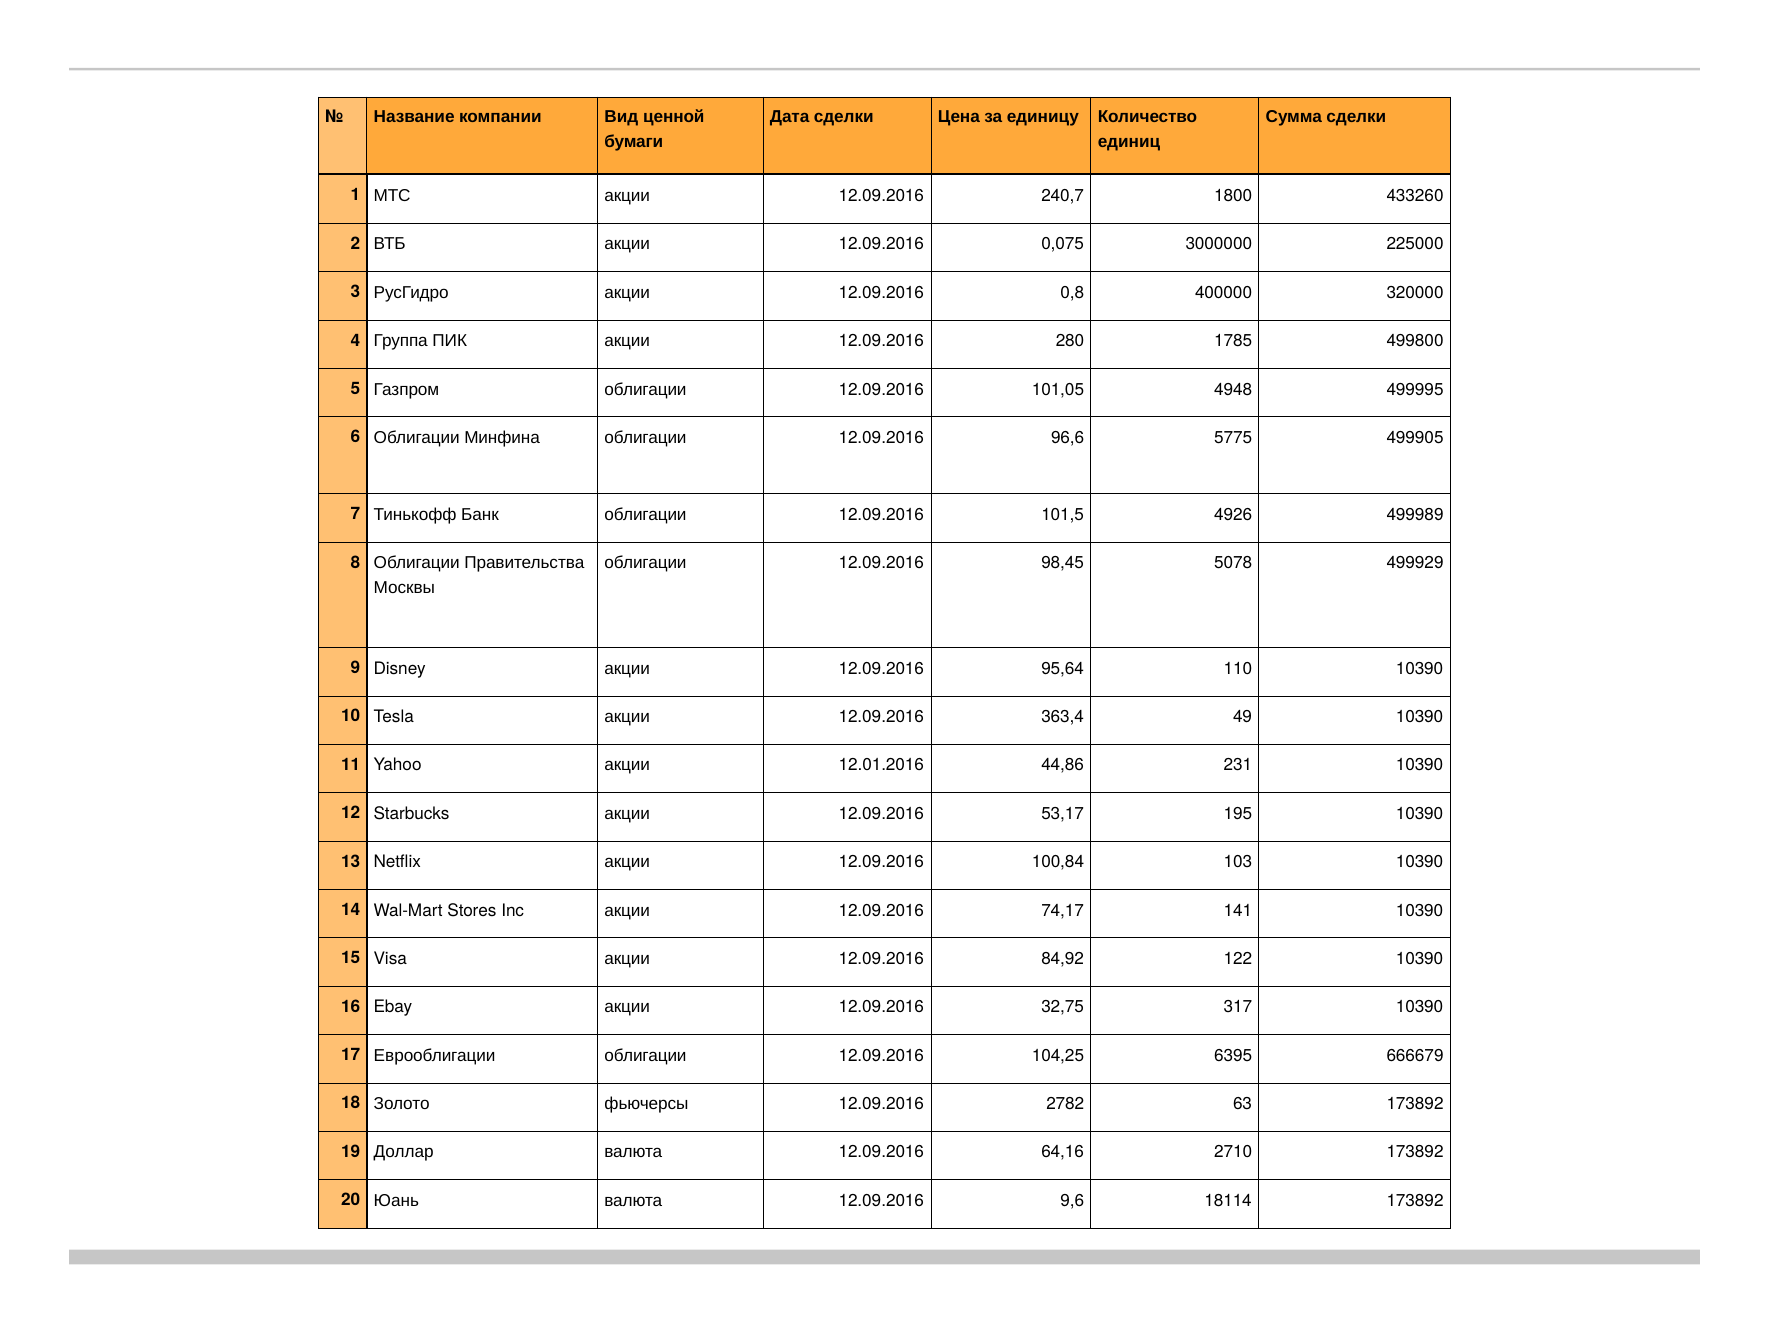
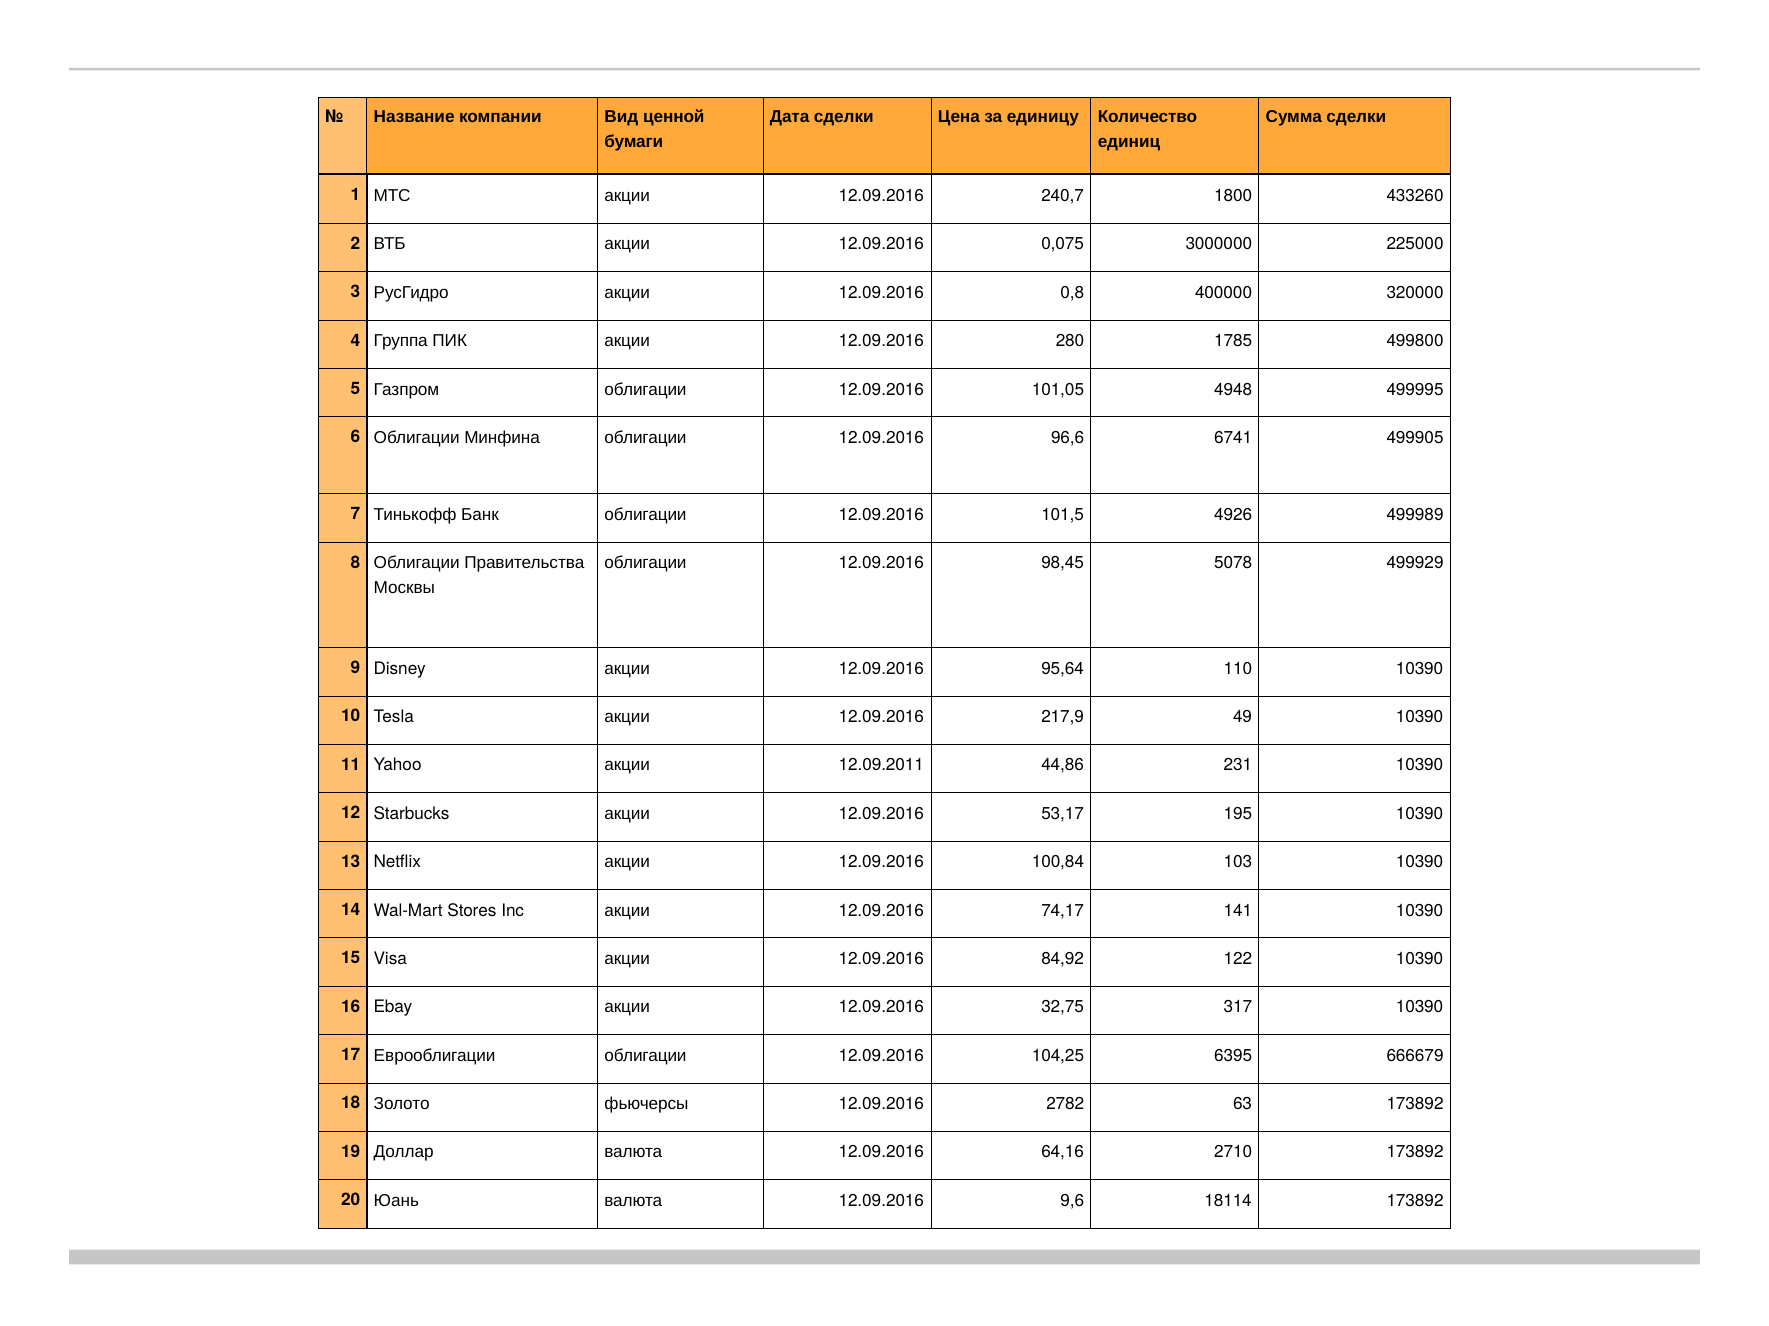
5775: 5775 -> 6741 (1233, 438)
363,4: 363,4 -> 217,9 (1063, 717)
12.01.2016: 12.01.2016 -> 12.09.2011 (881, 766)
